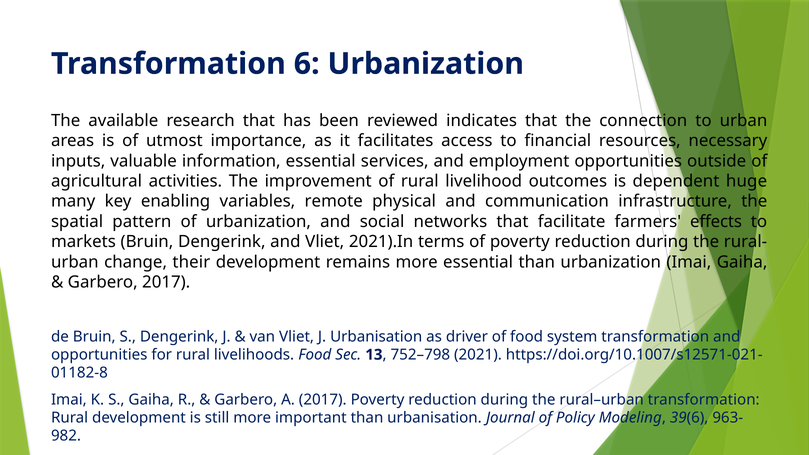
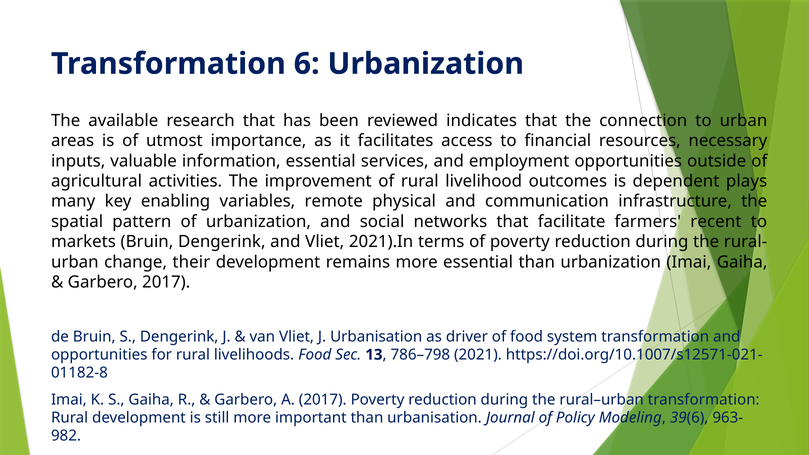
huge: huge -> plays (747, 181)
effects: effects -> recent (716, 222)
752–798: 752–798 -> 786–798 (420, 355)
